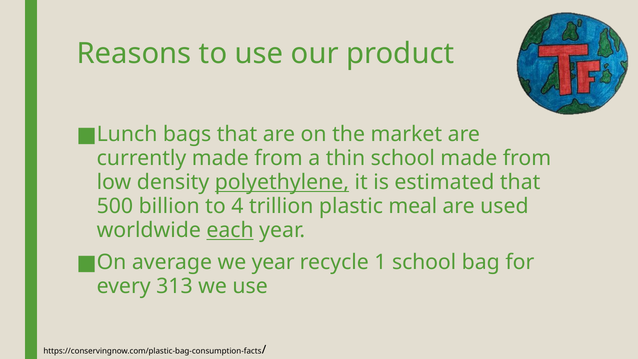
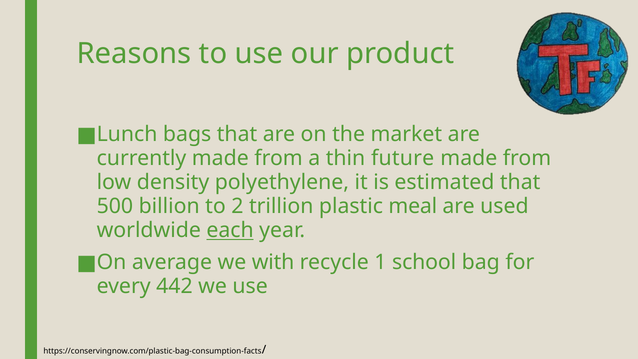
thin school: school -> future (403, 158)
polyethylene underline: present -> none (282, 182)
4: 4 -> 2 (237, 206)
we year: year -> with (273, 262)
313: 313 -> 442 (174, 286)
